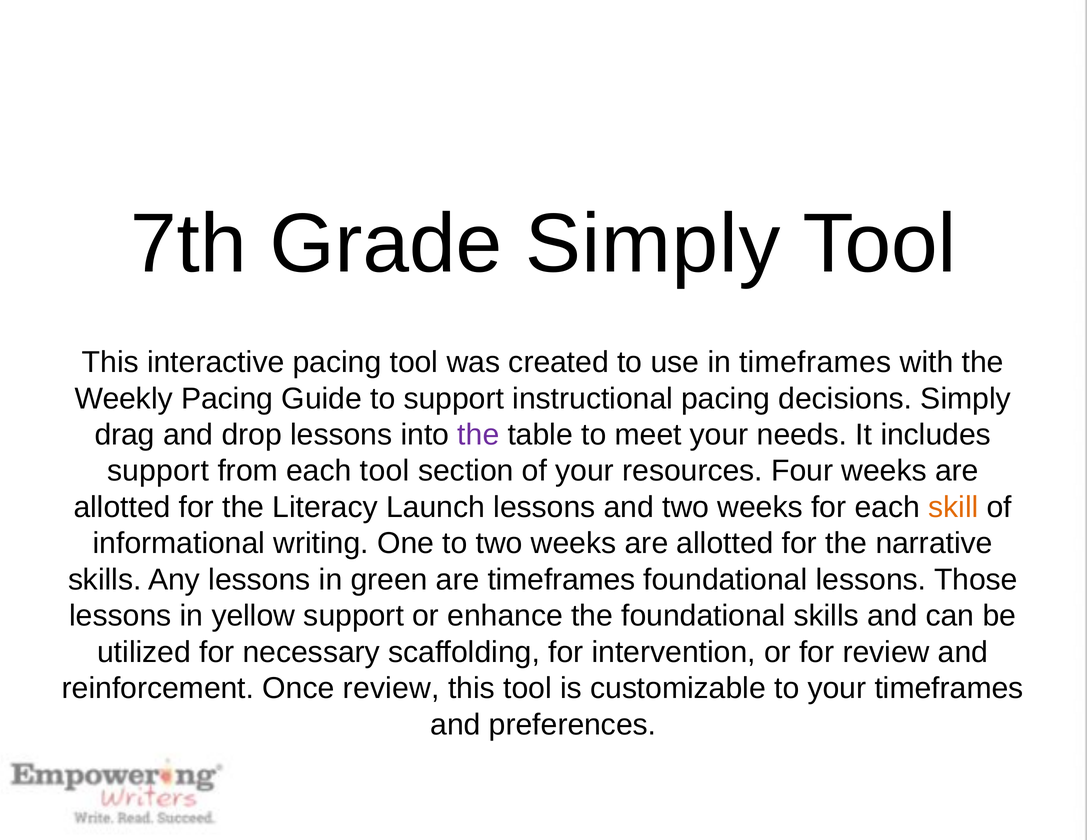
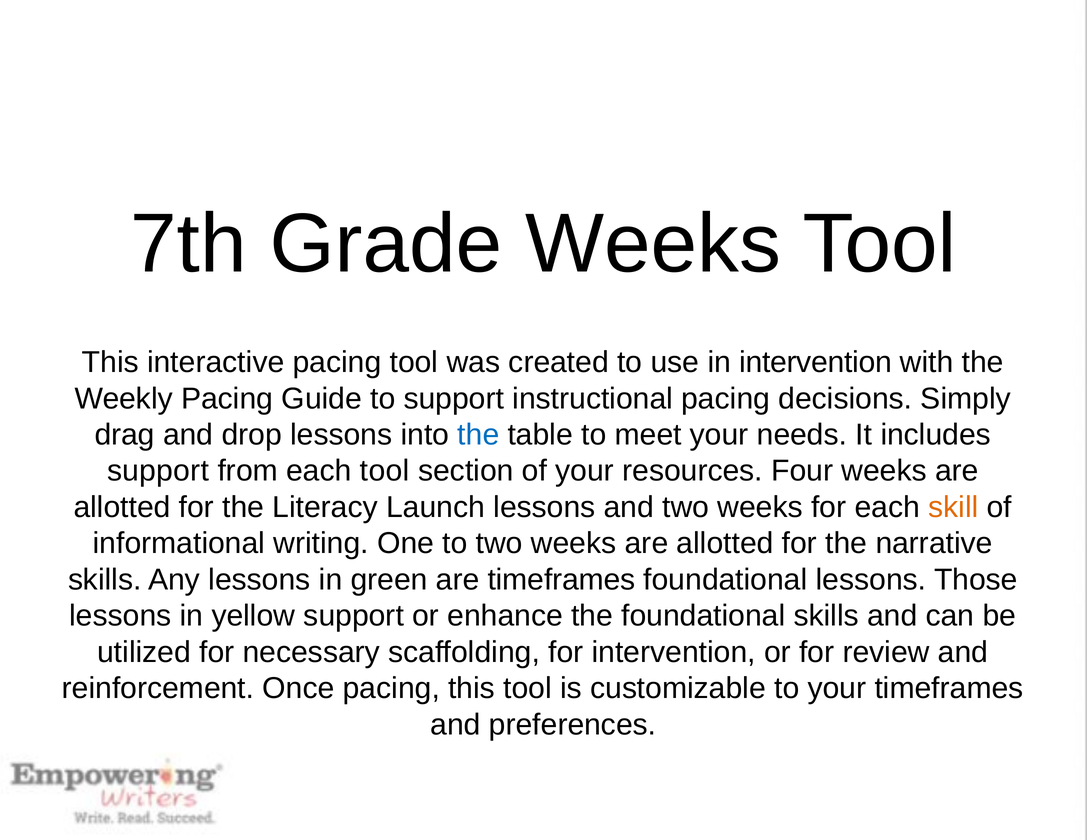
Grade Simply: Simply -> Weeks (653, 244)
in timeframes: timeframes -> intervention (816, 362)
the colour: purple -> blue (478, 435)
Once review: review -> pacing (391, 688)
